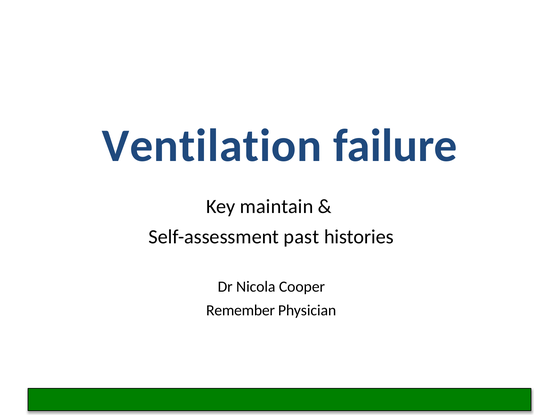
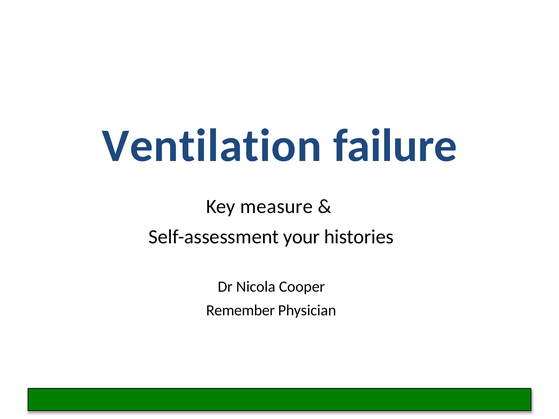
maintain: maintain -> measure (277, 207)
past: past -> your (302, 237)
